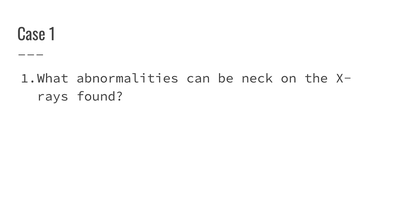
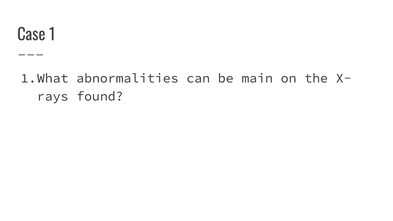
neck: neck -> main (257, 78)
